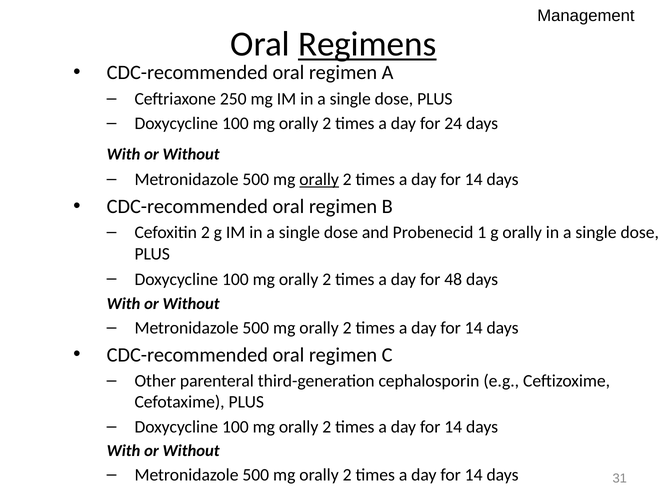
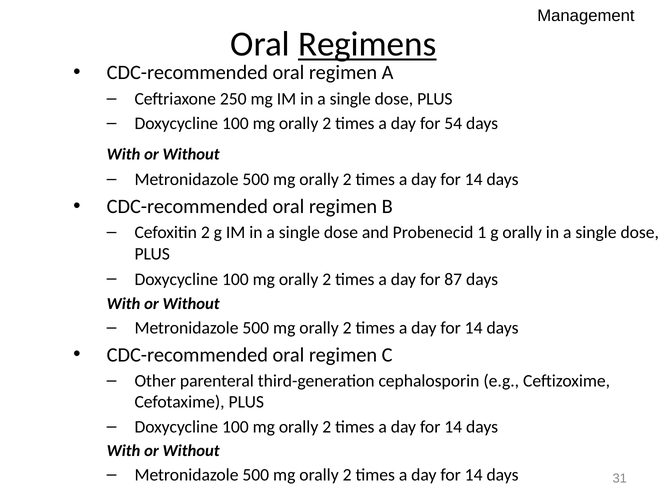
24: 24 -> 54 (453, 123)
orally underline: present -> none (319, 179)
48: 48 -> 87 (453, 279)
